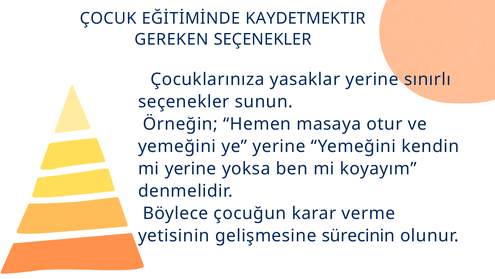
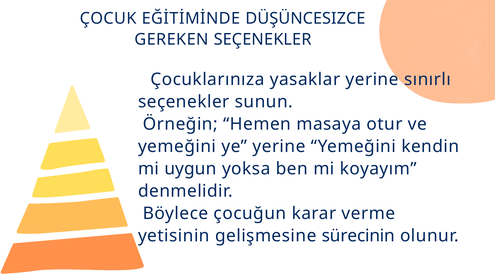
KAYDETMEKTIR: KAYDETMEKTIR -> DÜŞÜNCESIZCE (306, 18)
mi yerine: yerine -> uygun (190, 168)
